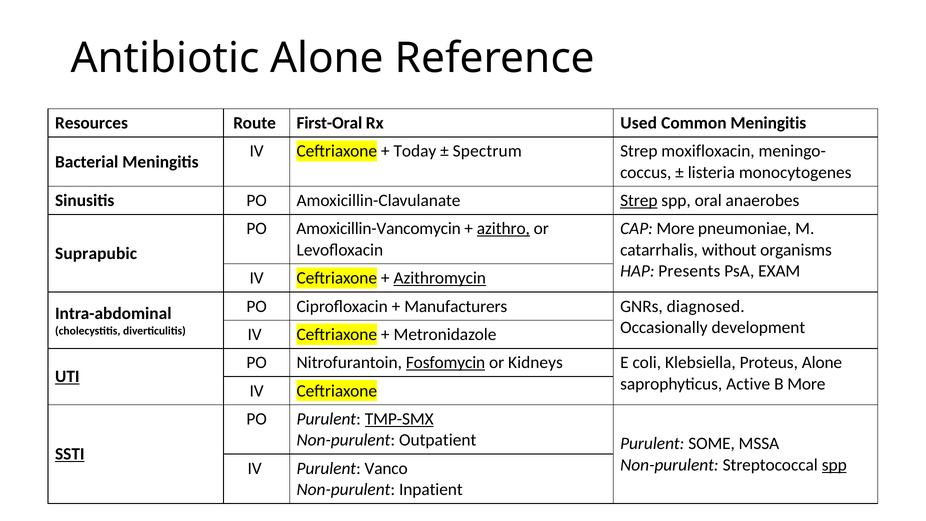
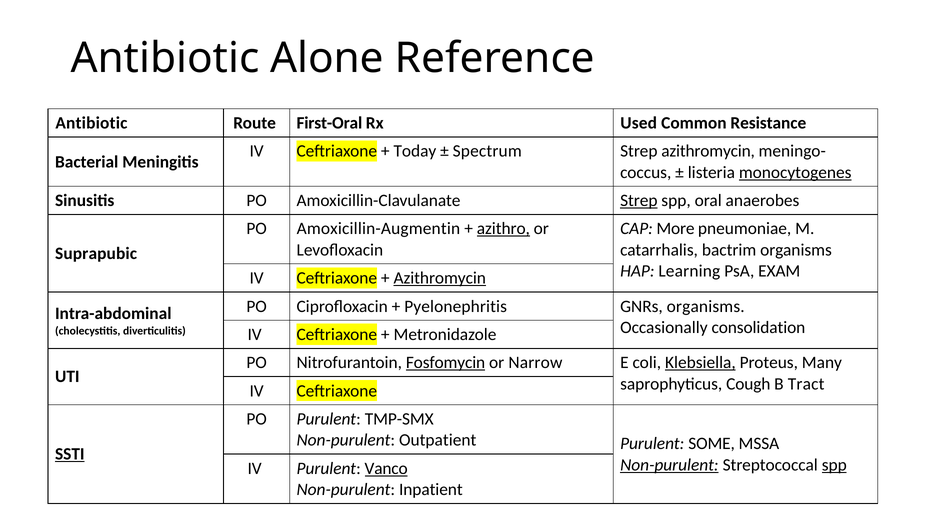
Resources: Resources -> Antibiotic (91, 123)
Common Meningitis: Meningitis -> Resistance (768, 123)
Strep moxifloxacin: moxifloxacin -> azithromycin (708, 151)
monocytogenes underline: none -> present (795, 172)
Amoxicillin-Vancomycin: Amoxicillin-Vancomycin -> Amoxicillin-Augmentin (378, 229)
without: without -> bactrim (729, 250)
Presents: Presents -> Learning (689, 271)
Manufacturers: Manufacturers -> Pyelonephritis (456, 306)
GNRs diagnosed: diagnosed -> organisms (706, 306)
development: development -> consolidation (758, 327)
Kidneys: Kidneys -> Narrow (535, 363)
Klebsiella underline: none -> present (700, 363)
Proteus Alone: Alone -> Many (822, 363)
UTI underline: present -> none (67, 377)
Active: Active -> Cough (748, 384)
B More: More -> Tract (806, 384)
TMP-SMX underline: present -> none (399, 419)
Non-purulent underline: none -> present (669, 465)
Vanco underline: none -> present (386, 468)
